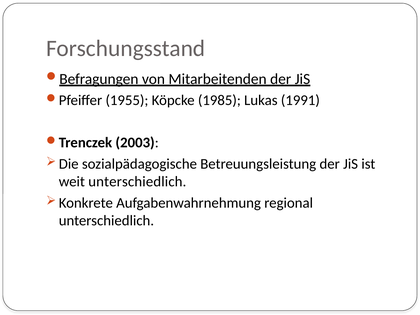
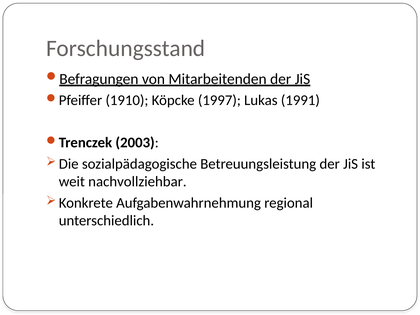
1955: 1955 -> 1910 (127, 100)
1985: 1985 -> 1997 (219, 100)
weit unterschiedlich: unterschiedlich -> nachvollziehbar (137, 181)
